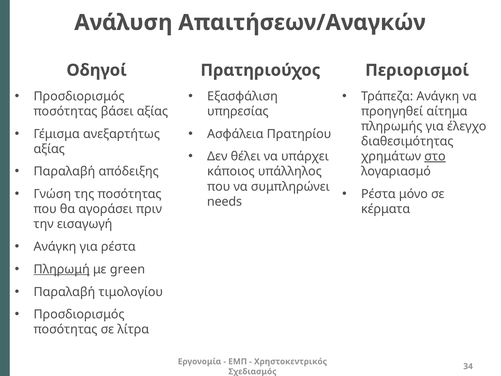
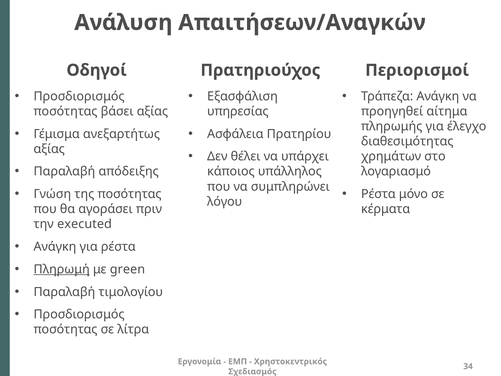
στο underline: present -> none (435, 156)
needs: needs -> λόγου (225, 201)
εισαγωγή: εισαγωγή -> executed (85, 224)
